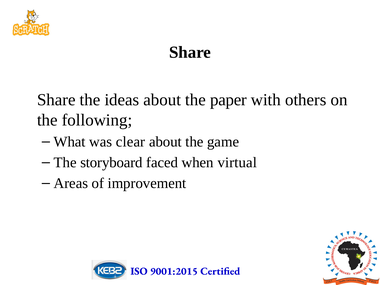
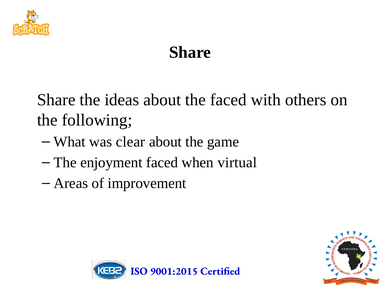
the paper: paper -> faced (228, 100)
storyboard: storyboard -> enjoyment (111, 163)
